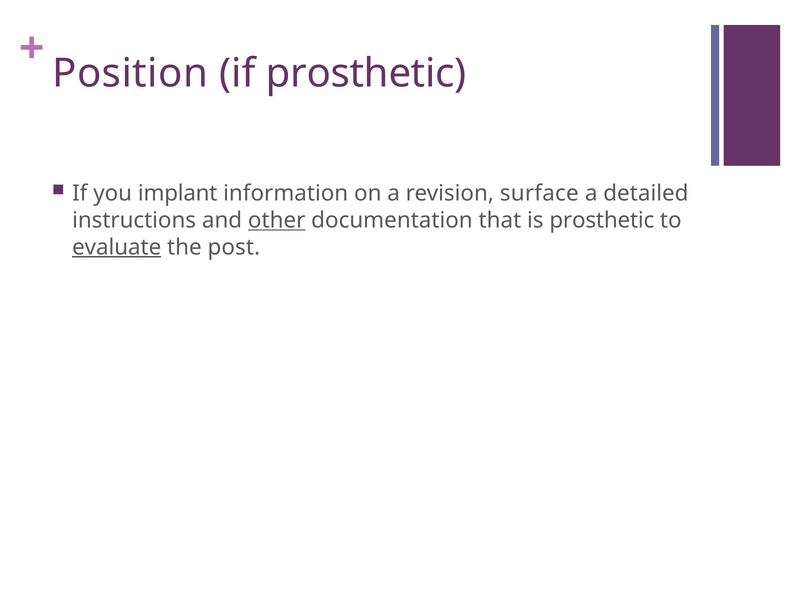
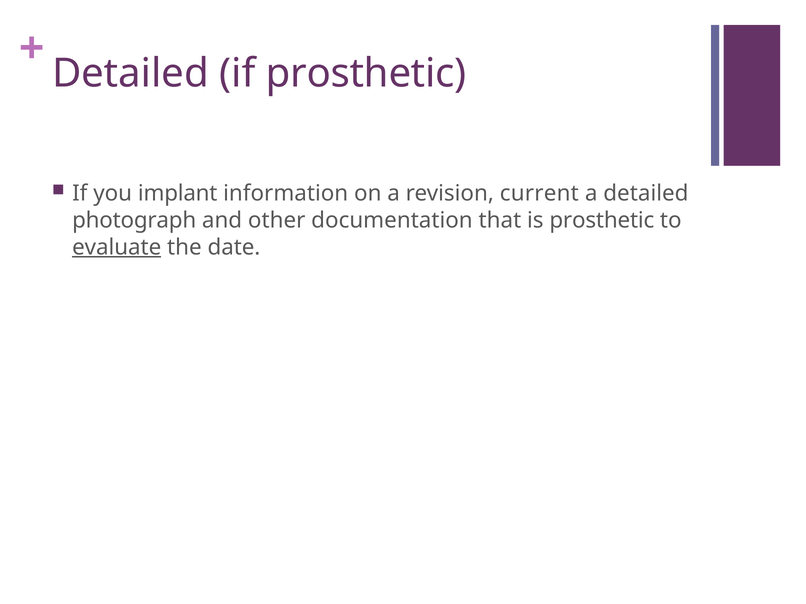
Position: Position -> Detailed (130, 74)
surface: surface -> current (539, 194)
instructions: instructions -> photograph (134, 221)
other underline: present -> none (277, 221)
post: post -> date (234, 247)
